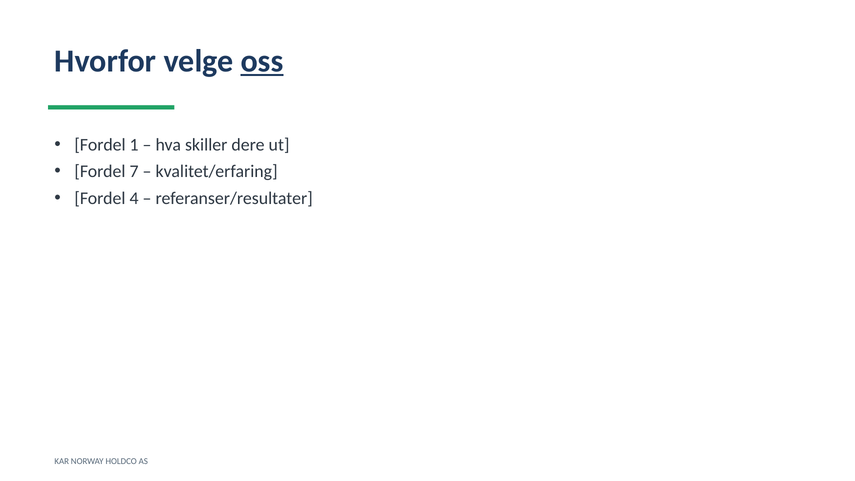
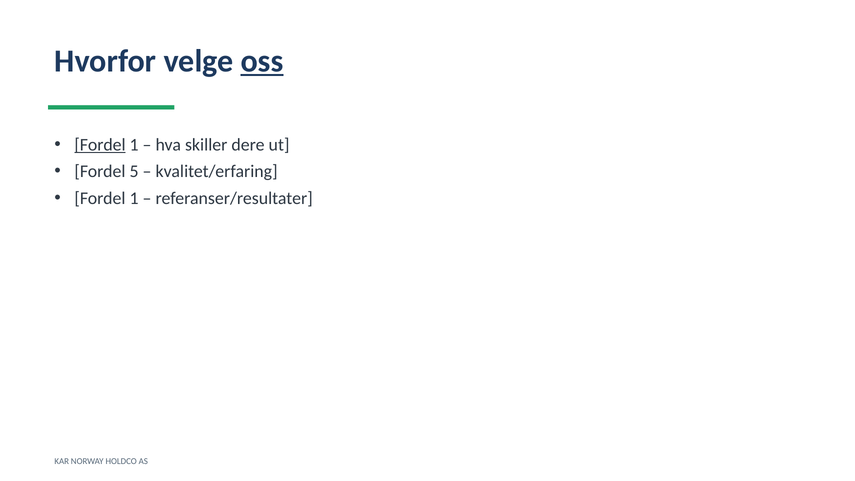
Fordel underline: none -> present (100, 145)
7: 7 -> 5 (134, 172)
4: 4 -> 1 (134, 198)
